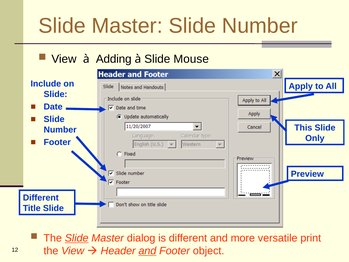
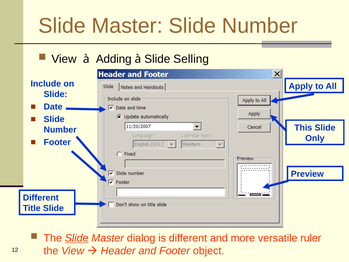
Mouse: Mouse -> Selling (191, 59)
print: print -> ruler (311, 238)
and underline: present -> none (147, 251)
